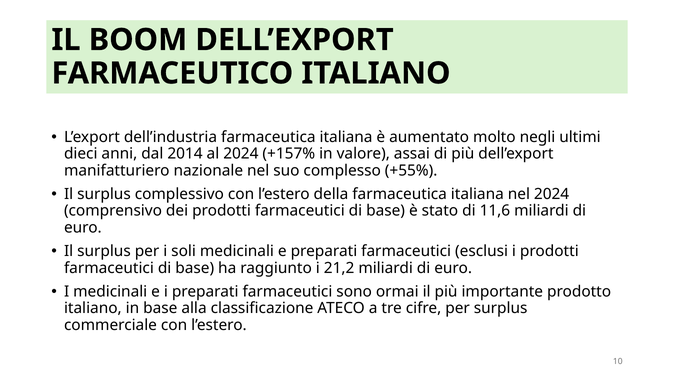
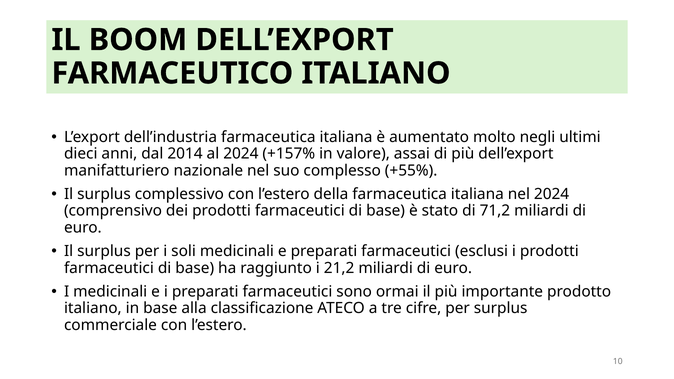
11,6: 11,6 -> 71,2 (495, 211)
